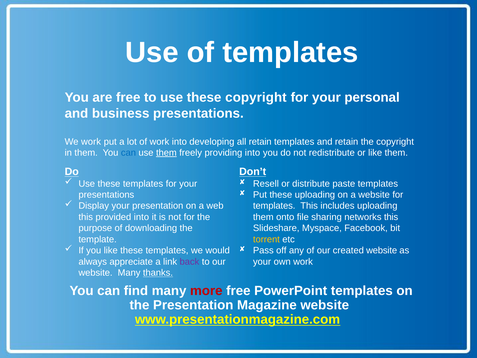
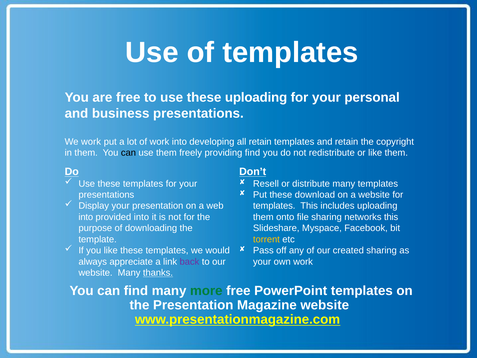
these copyright: copyright -> uploading (256, 97)
can colour: blue -> black (128, 153)
them underline: present -> none (166, 153)
providing into: into -> find (253, 153)
distribute paste: paste -> many (344, 184)
these uploading: uploading -> download (315, 195)
this: this -> into (86, 217)
created website: website -> sharing (382, 250)
more colour: red -> green (206, 291)
